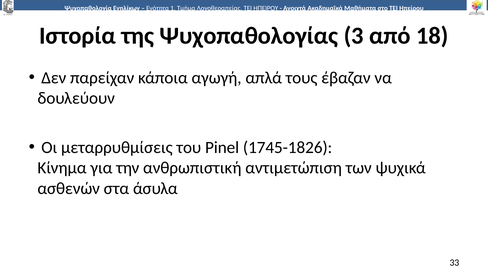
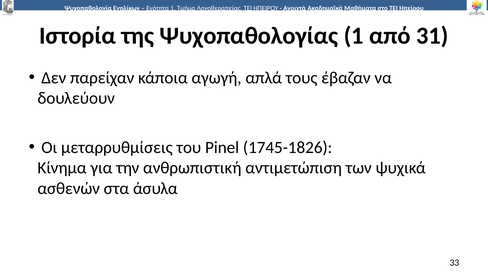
Ψυχοπαθολογίας 3: 3 -> 1 (354, 36)
18: 18 -> 31 (432, 36)
